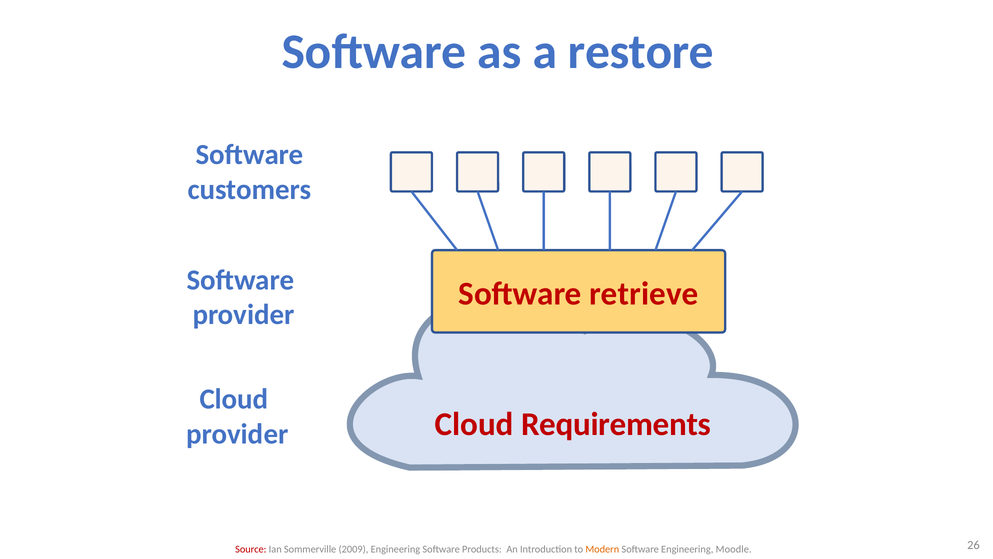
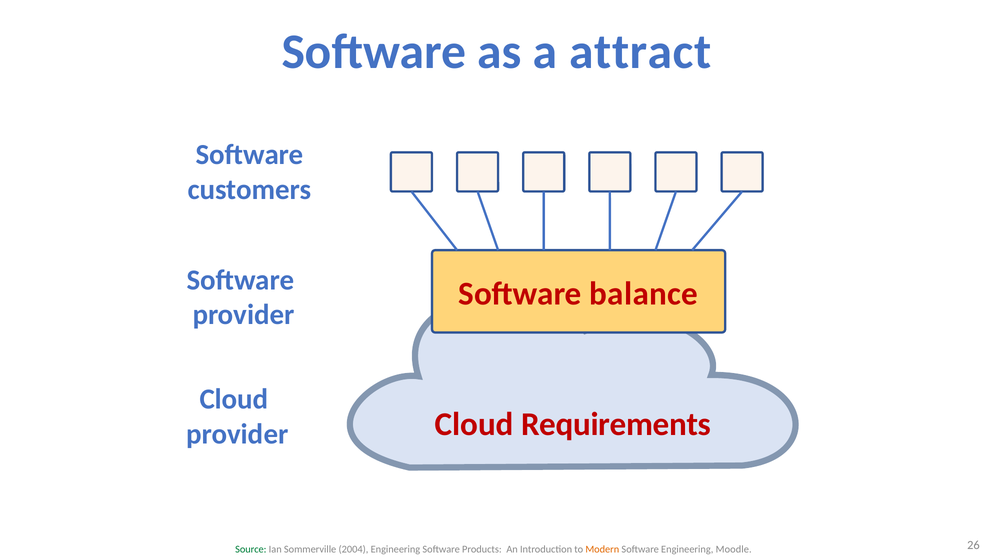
restore: restore -> attract (640, 52)
retrieve: retrieve -> balance (644, 293)
Source colour: red -> green (251, 549)
2009: 2009 -> 2004 (353, 549)
